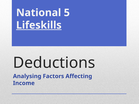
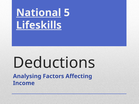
National underline: none -> present (39, 13)
